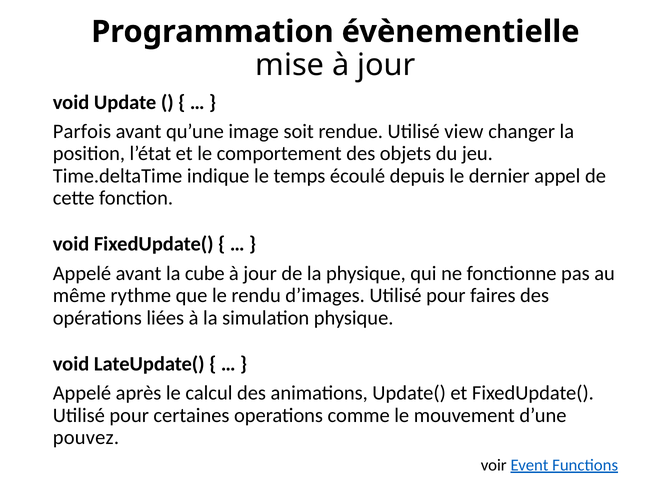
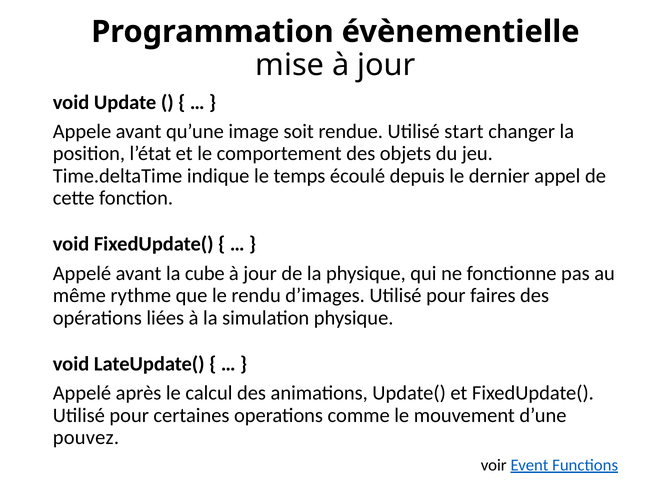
Parfois: Parfois -> Appele (82, 131)
view: view -> start (464, 131)
